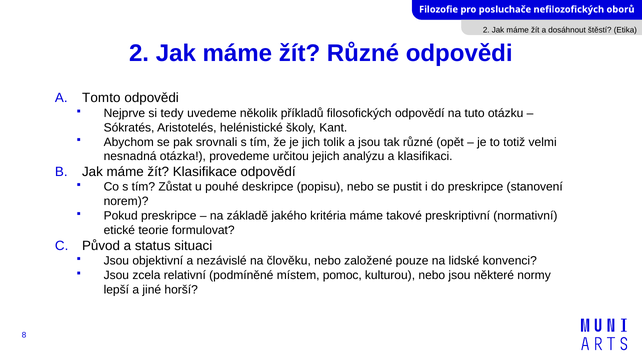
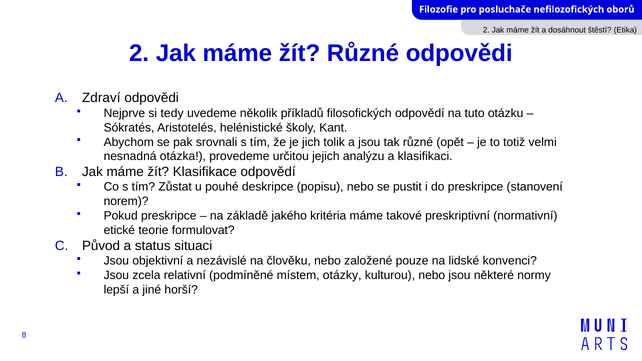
Tomto: Tomto -> Zdraví (101, 98)
pomoc: pomoc -> otázky (342, 275)
